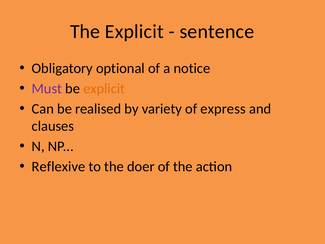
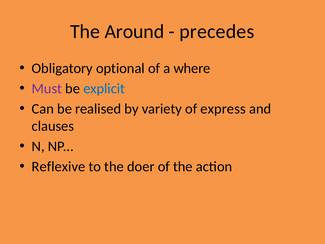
The Explicit: Explicit -> Around (134, 31)
sentence: sentence -> precedes (217, 31)
notice: notice -> where (192, 68)
explicit colour: orange -> blue (104, 88)
